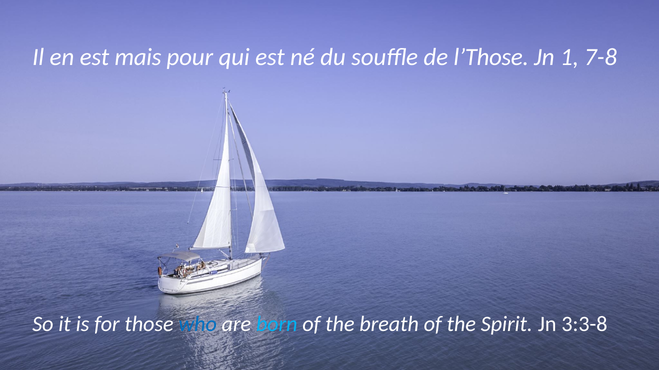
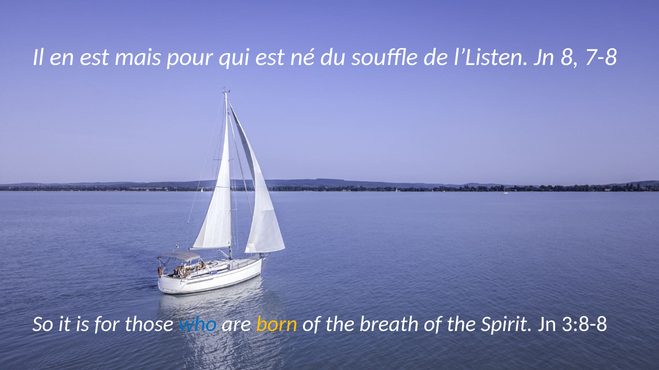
l’Those: l’Those -> l’Listen (491, 57)
1: 1 -> 8 (569, 57)
born colour: light blue -> yellow (277, 324)
3:3-8: 3:3-8 -> 3:8-8 (584, 324)
